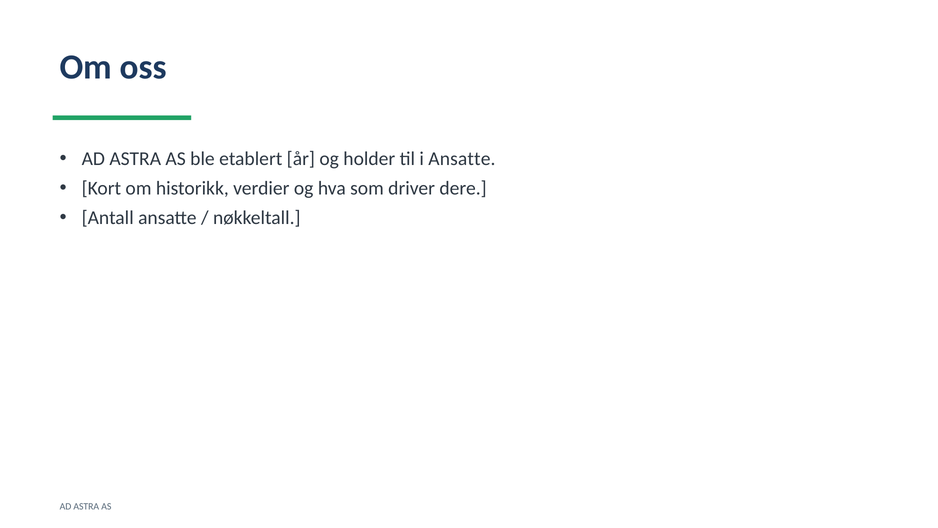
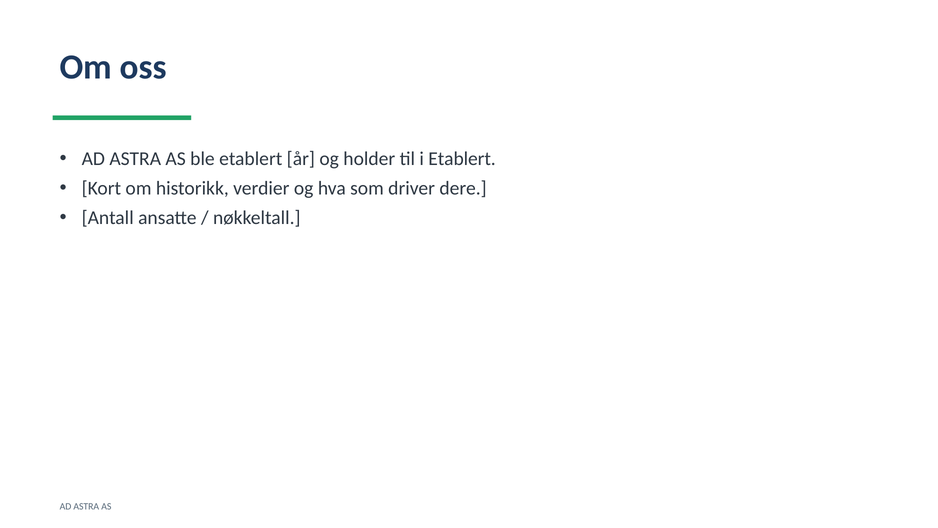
i Ansatte: Ansatte -> Etablert (462, 159)
